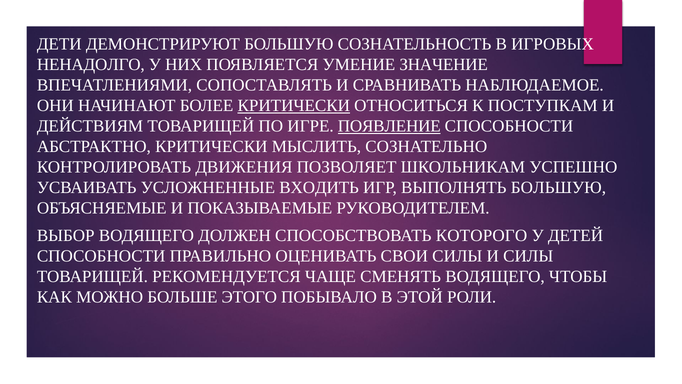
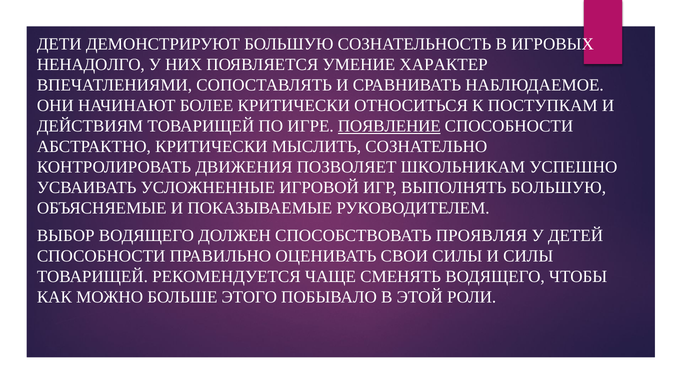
ЗНАЧЕНИЕ: ЗНАЧЕНИЕ -> ХАРАКТЕР (444, 65)
КРИТИЧЕСКИ underline: present -> none (294, 106)
ВХОДИТЬ: ВХОДИТЬ -> ИГРОВОЙ (319, 187)
КОТОРОГО: КОТОРОГО -> ПРОЯВЛЯЯ (482, 235)
